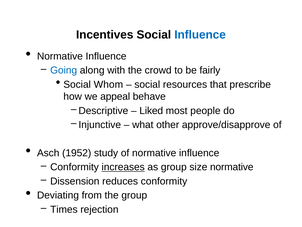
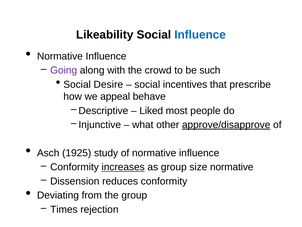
Incentives: Incentives -> Likeability (105, 35)
Going colour: blue -> purple (64, 70)
fairly: fairly -> such (210, 70)
Whom: Whom -> Desire (108, 84)
resources: resources -> incentives (185, 84)
approve/disapprove underline: none -> present (226, 125)
1952: 1952 -> 1925 (77, 153)
